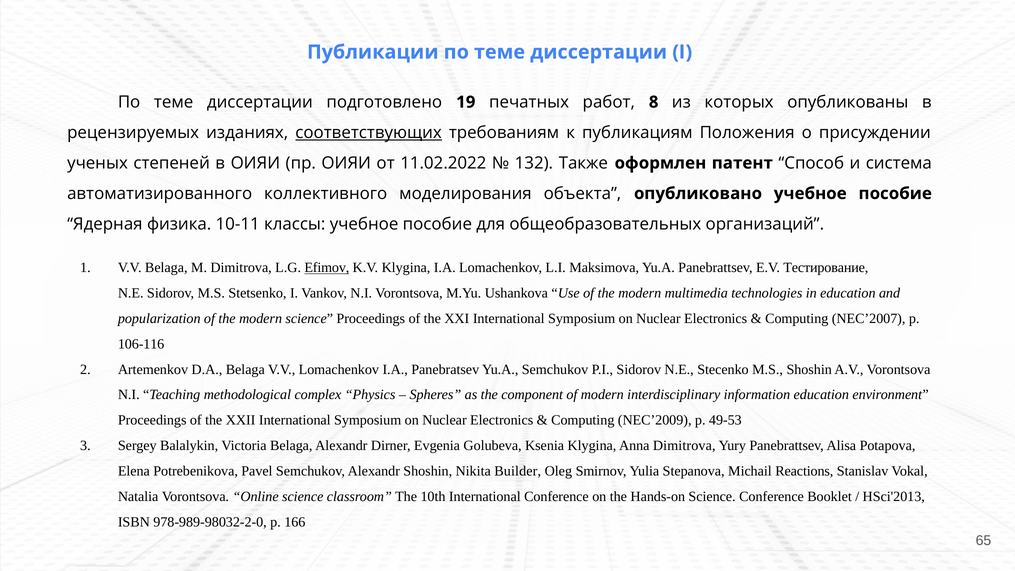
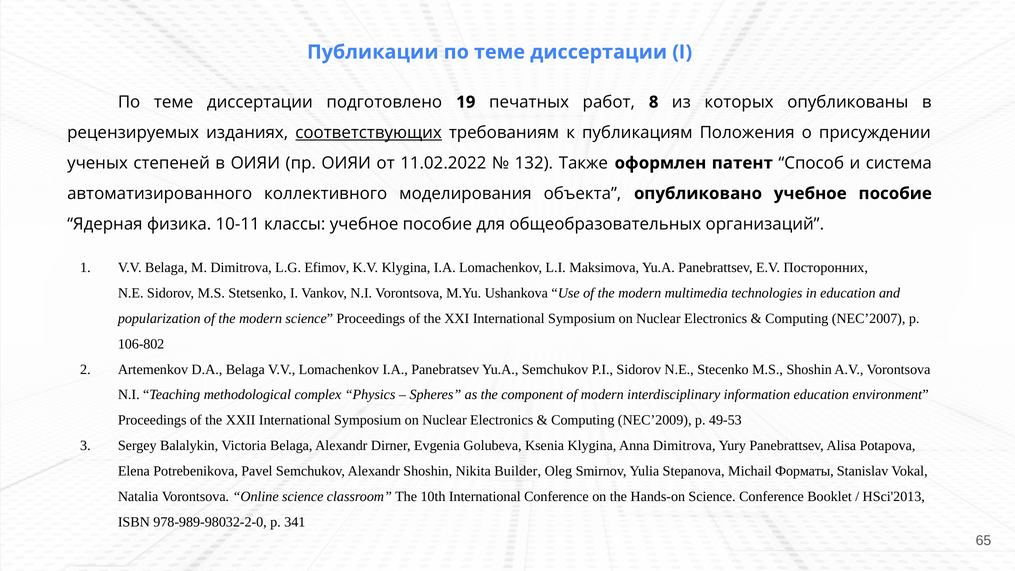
Efimov underline: present -> none (327, 268)
Тестирование: Тестирование -> Посторонних (826, 268)
106-116: 106-116 -> 106-802 (141, 344)
Reactions: Reactions -> Форматы (804, 471)
166: 166 -> 341 (295, 522)
